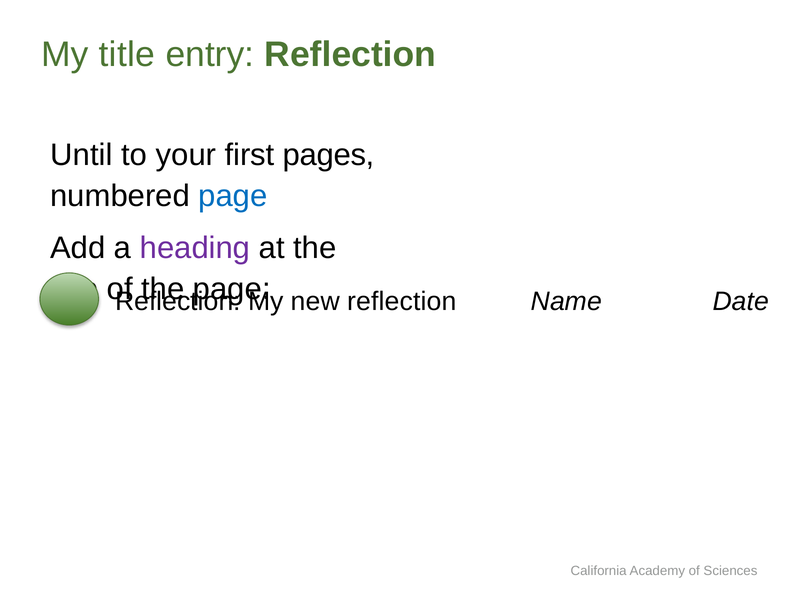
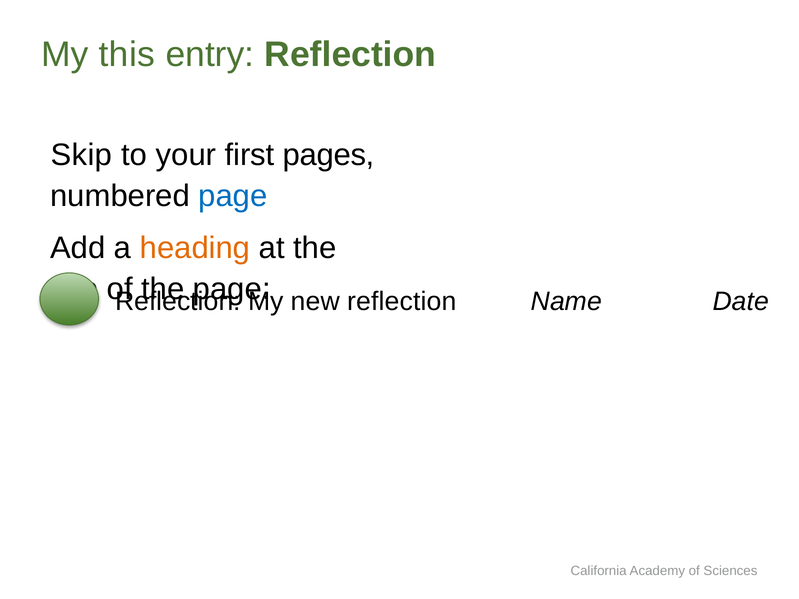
title: title -> this (127, 54)
Until: Until -> Skip (81, 155)
heading colour: purple -> orange (195, 248)
